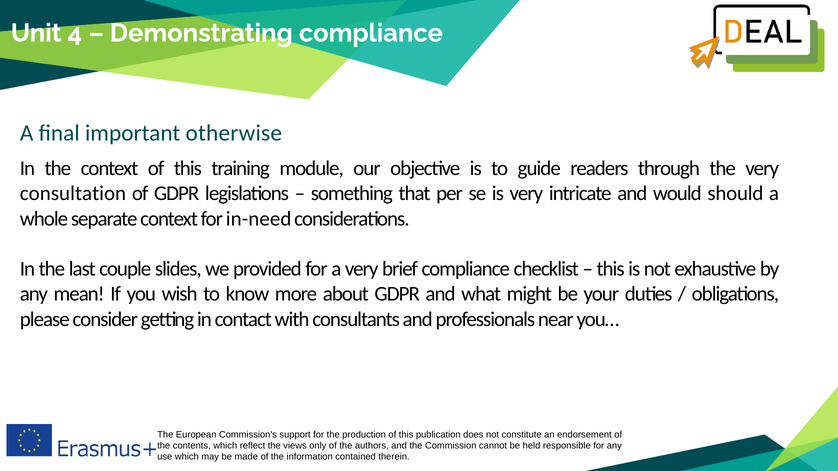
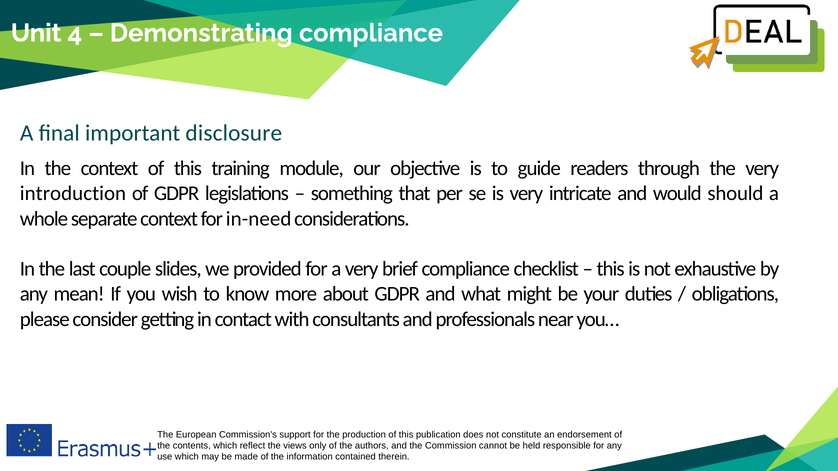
otherwise: otherwise -> disclosure (234, 133)
consultation: consultation -> introduction (73, 194)
